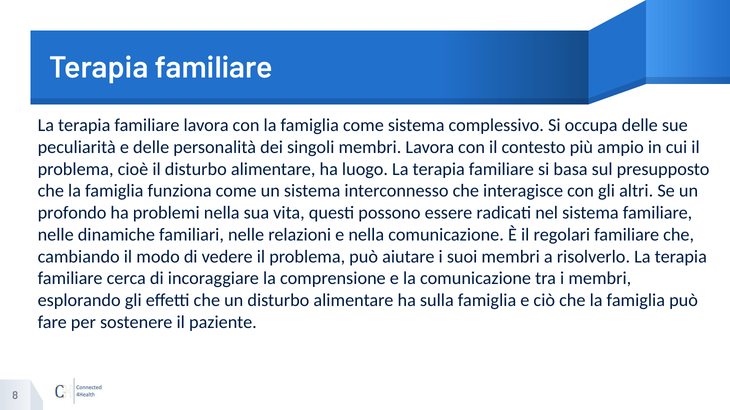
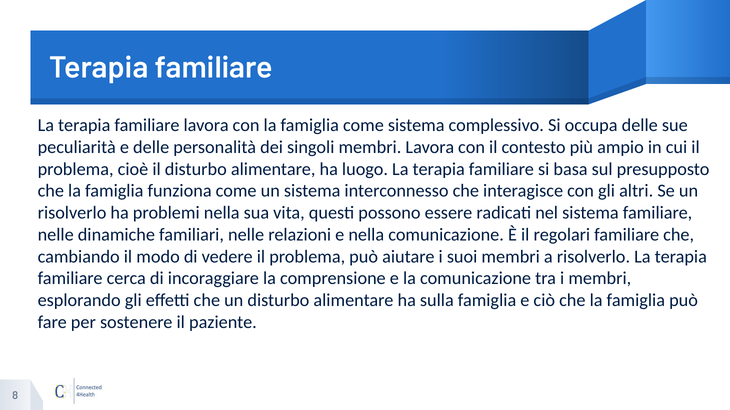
profondo: profondo -> risolverlo (72, 213)
